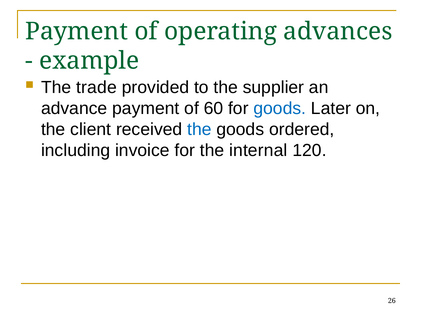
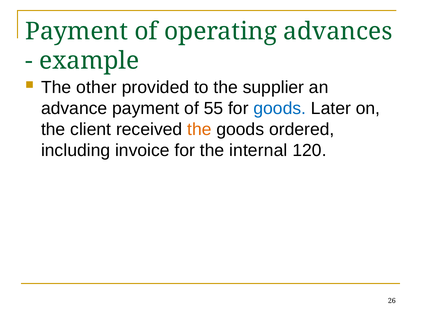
trade: trade -> other (96, 88)
60: 60 -> 55 (213, 109)
the colour: blue -> orange (199, 130)
